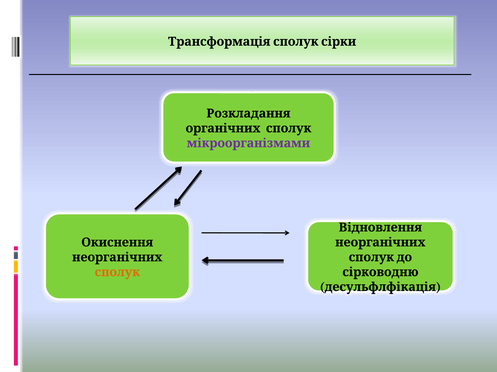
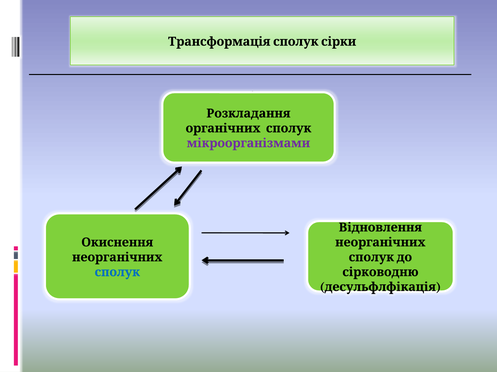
сполук colour: orange -> blue (117, 273)
